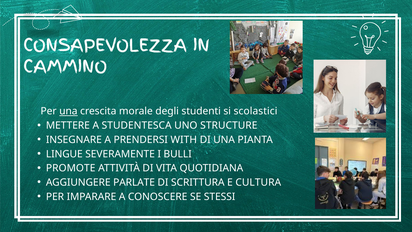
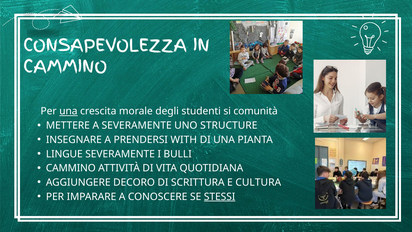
scolastici: scolastici -> comunità (256, 111)
A STUDENTESCA: STUDENTESCA -> SEVERAMENTE (137, 125)
PROMOTE: PROMOTE -> CAMMINO (71, 168)
PARLATE: PARLATE -> DECORO (134, 182)
STESSI underline: none -> present (220, 196)
